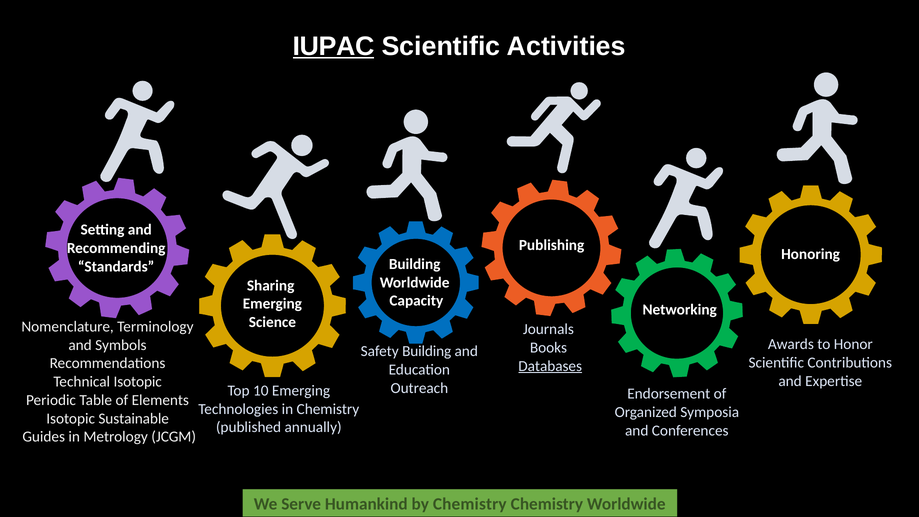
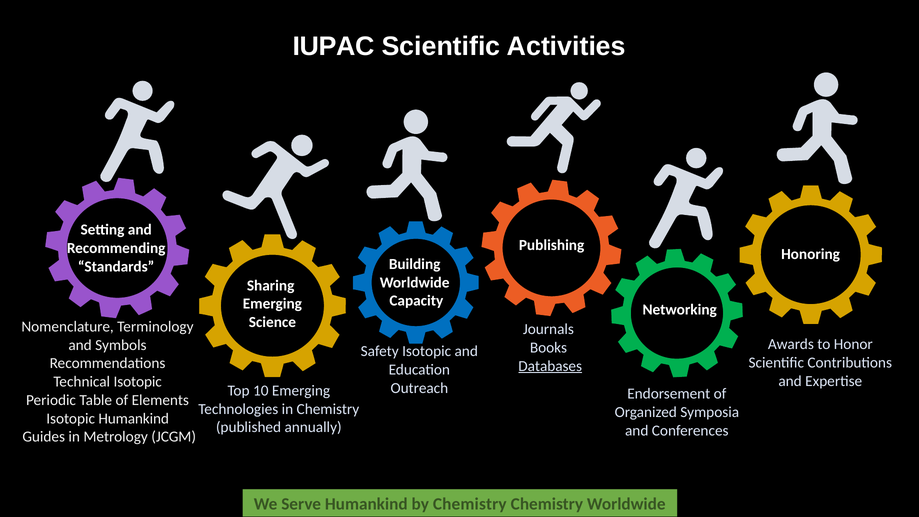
IUPAC underline: present -> none (334, 46)
Safety Building: Building -> Isotopic (427, 351)
Isotopic Sustainable: Sustainable -> Humankind (134, 418)
